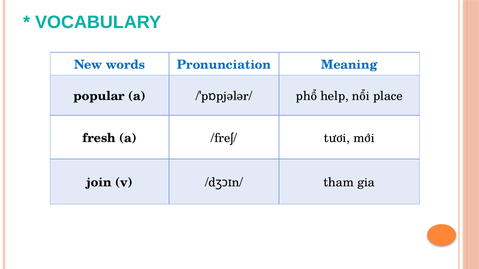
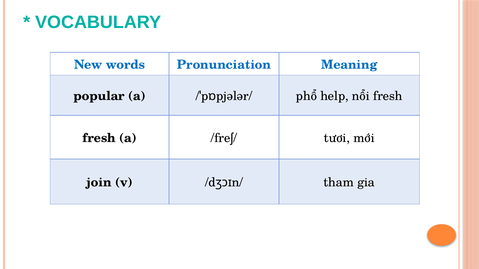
nổi place: place -> fresh (388, 96)
